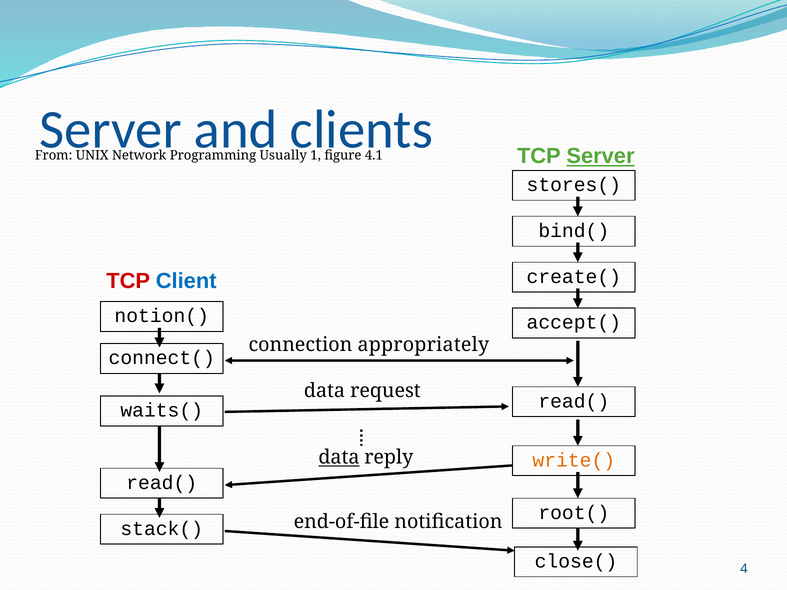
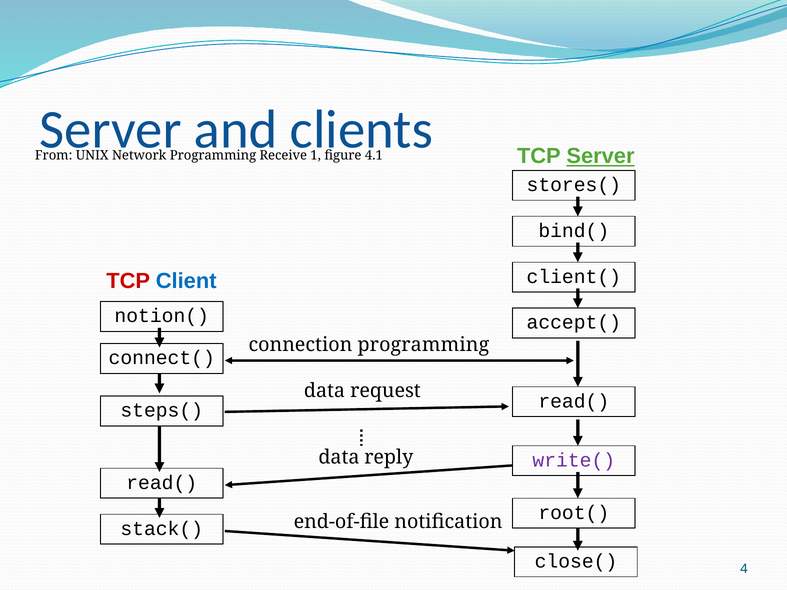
Usually: Usually -> Receive (283, 156)
create(: create( -> client( (574, 277)
connection appropriately: appropriately -> programming (423, 345)
waits(: waits( -> steps( (162, 411)
data underline: present -> none (339, 458)
write( colour: orange -> purple (574, 460)
